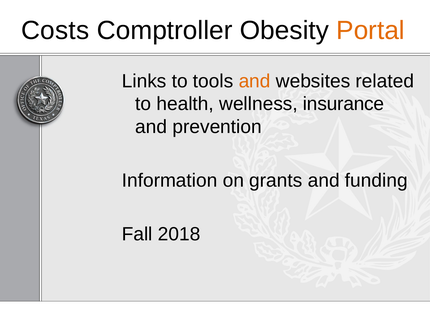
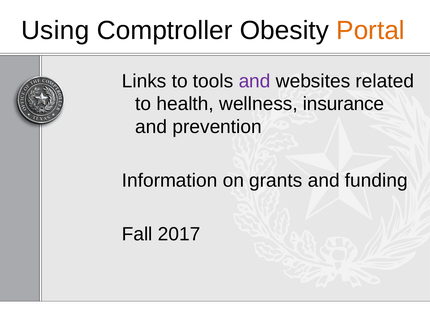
Costs: Costs -> Using (55, 30)
and colour: orange -> purple (255, 81)
2018: 2018 -> 2017 (179, 234)
